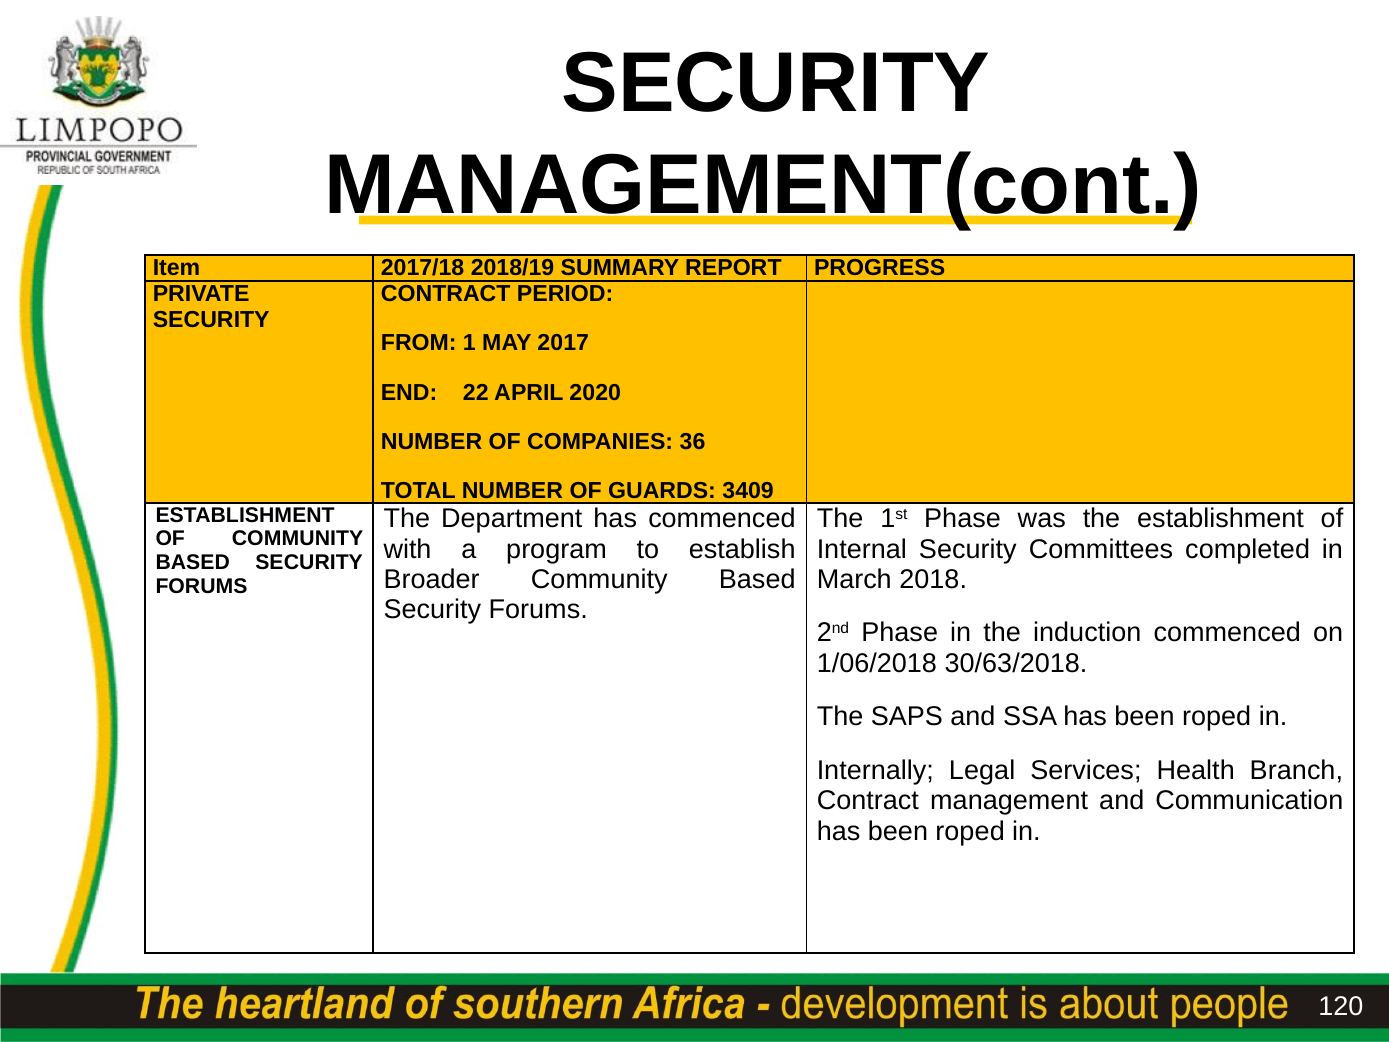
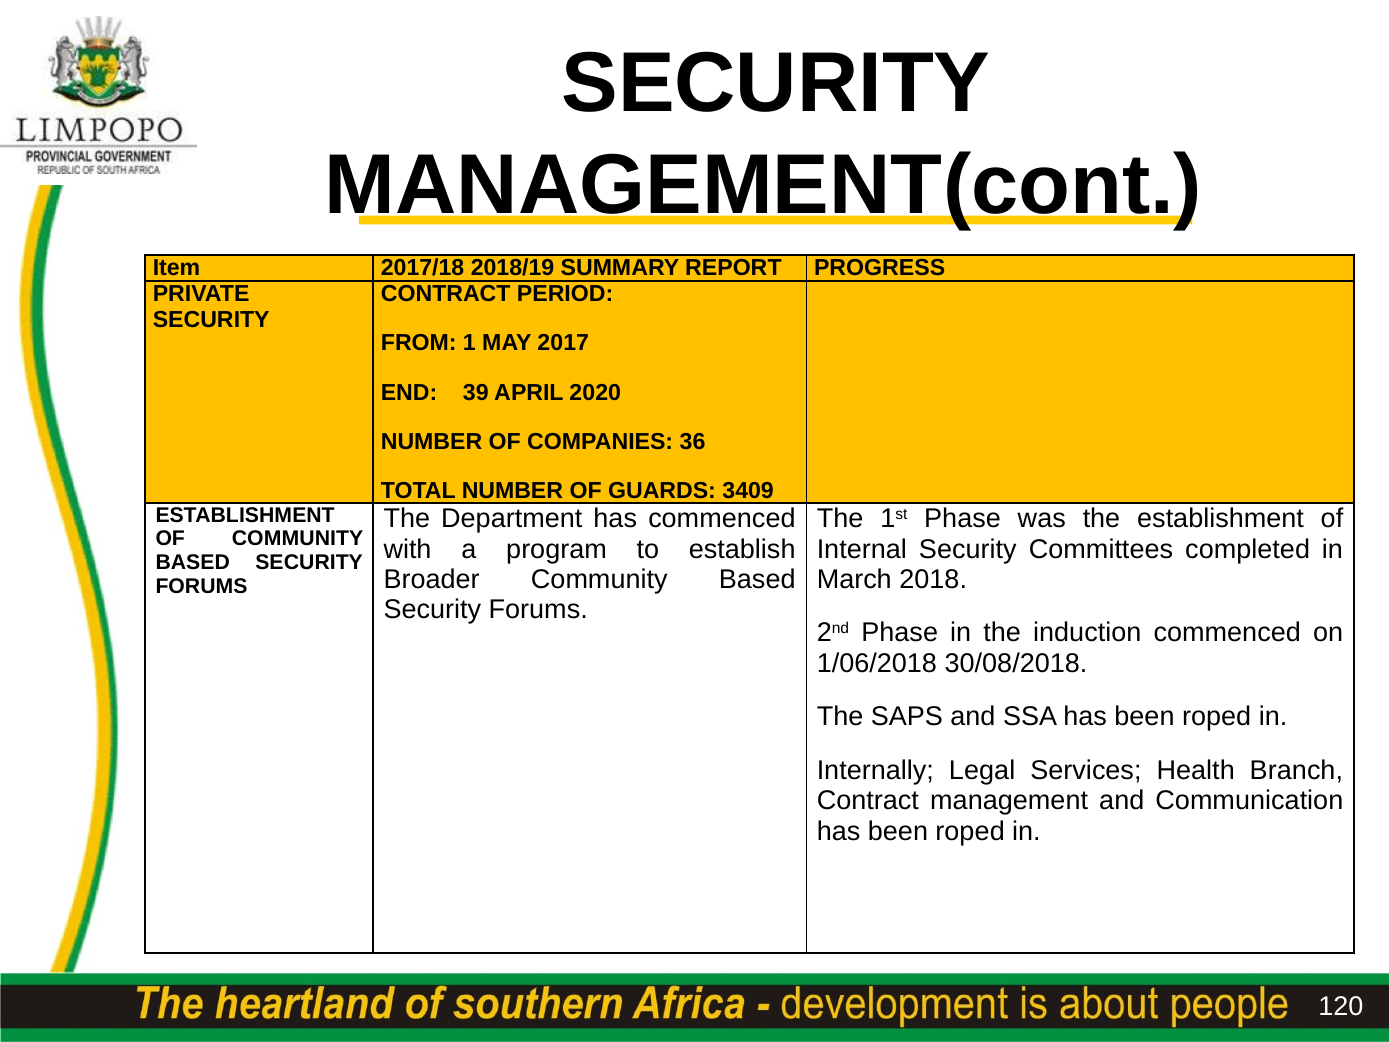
22: 22 -> 39 (476, 392)
30/63/2018: 30/63/2018 -> 30/08/2018 (1016, 663)
